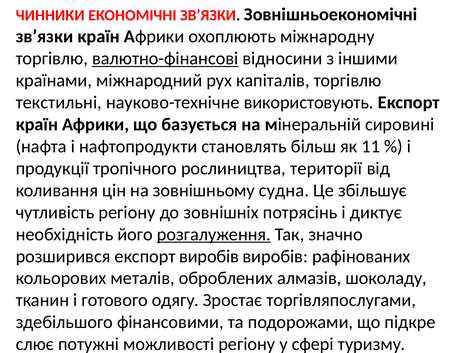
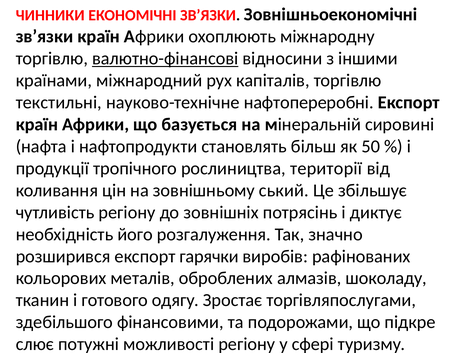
використовують: використовують -> нафтопереробні (309, 103)
11: 11 -> 50 (371, 147)
судна: судна -> ський (284, 191)
розгалуження underline: present -> none (214, 234)
експорт виробів: виробів -> гарячки (209, 256)
